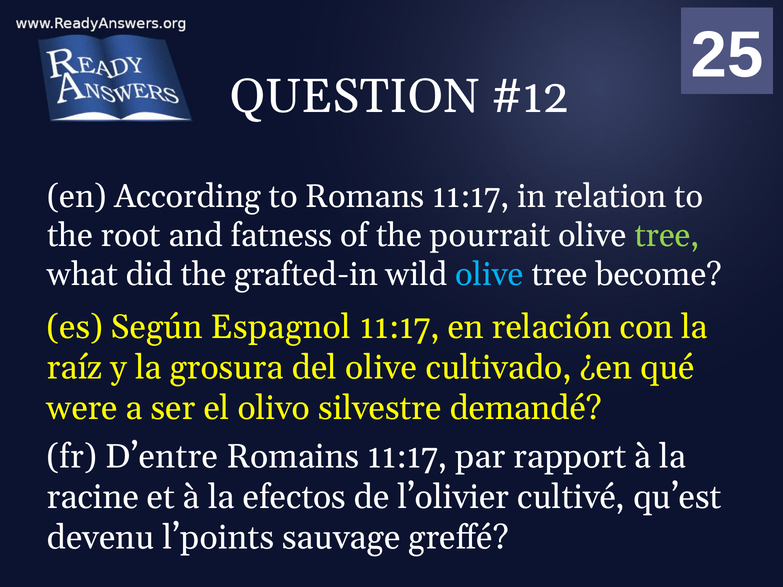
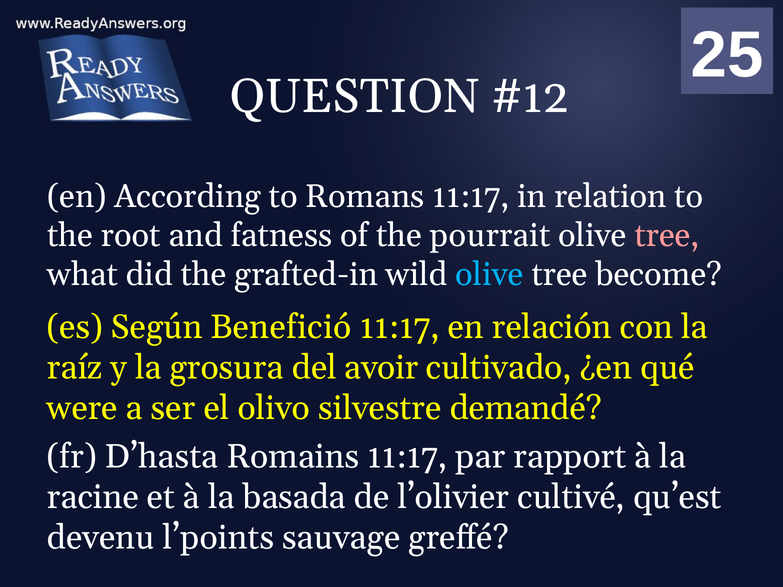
tree colour: light green -> pink (667, 236)
Espagnol: Espagnol -> Benefició (281, 327)
del olive: olive -> avoir (381, 368)
D’entre: D’entre -> D’hasta (162, 457)
efectos: efectos -> basada (294, 498)
